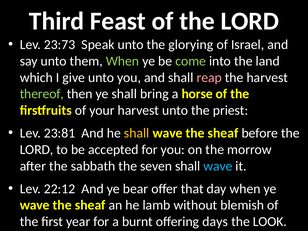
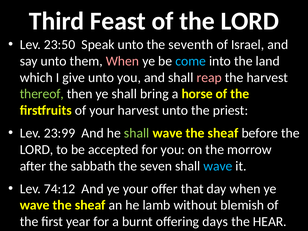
23:73: 23:73 -> 23:50 (60, 45)
glorying: glorying -> seventh (191, 45)
When colour: light green -> pink (122, 61)
come colour: light green -> light blue (191, 61)
23:81: 23:81 -> 23:99 (60, 133)
shall colour: yellow -> light green (137, 133)
22:12: 22:12 -> 74:12 (60, 189)
ye bear: bear -> your (135, 189)
LOOK: LOOK -> HEAR (270, 222)
